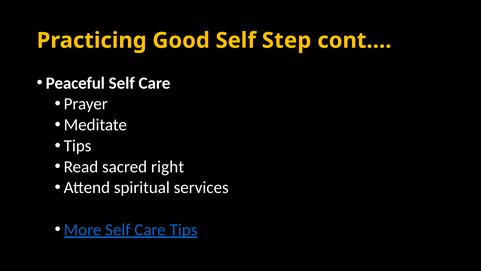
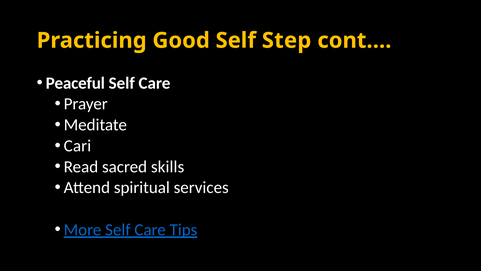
Tips: Tips -> Cari (77, 146)
right: right -> skills (168, 166)
